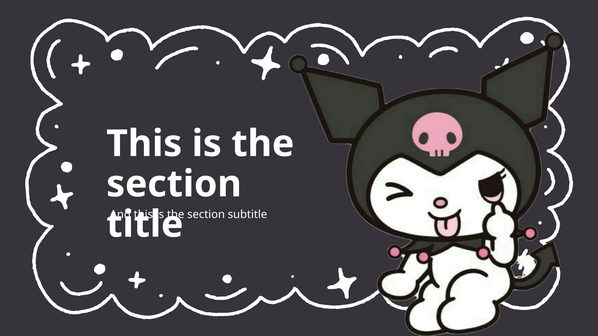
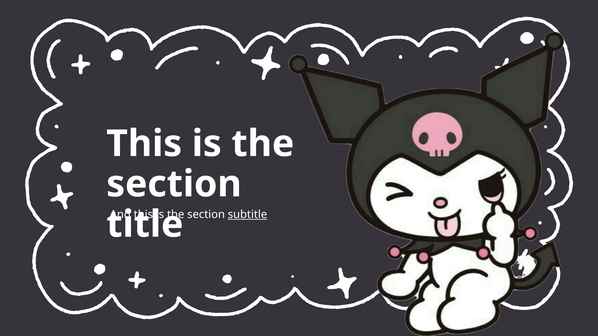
subtitle underline: none -> present (247, 215)
